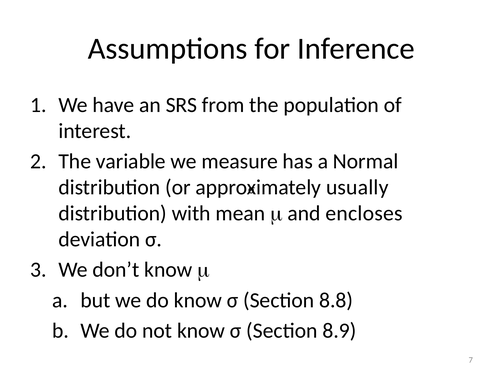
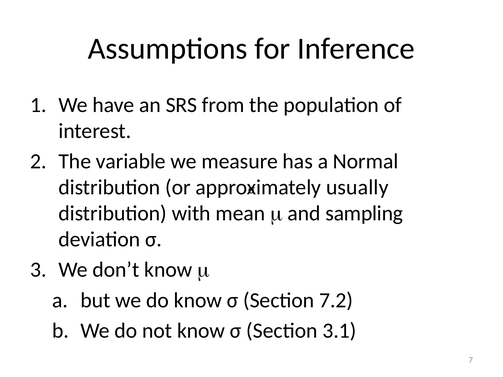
encloses: encloses -> sampling (364, 214)
8.8: 8.8 -> 7.2 (336, 300)
8.9: 8.9 -> 3.1 (339, 331)
